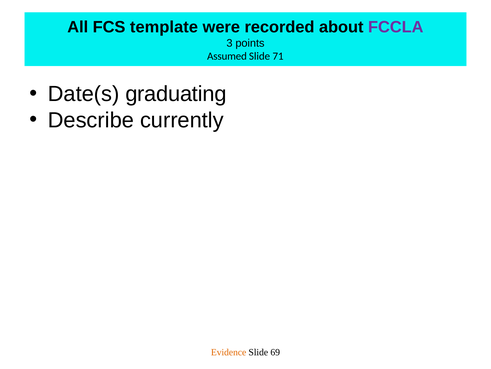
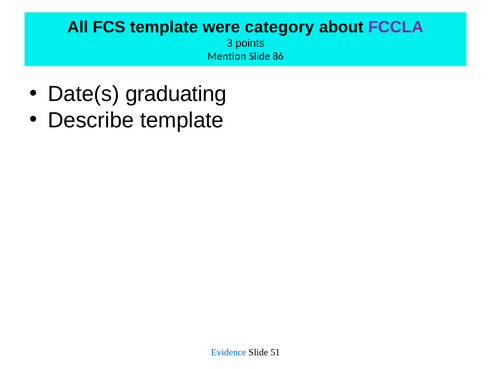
recorded: recorded -> category (279, 27)
Assumed: Assumed -> Mention (227, 56)
71: 71 -> 86 (278, 56)
Describe currently: currently -> template (182, 120)
Evidence colour: orange -> blue (229, 352)
69: 69 -> 51 (275, 352)
